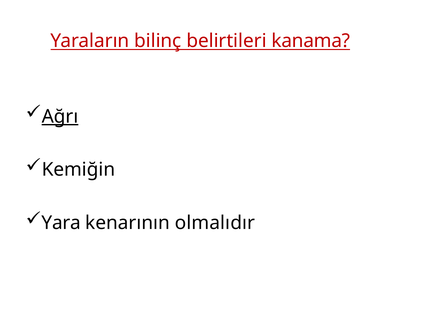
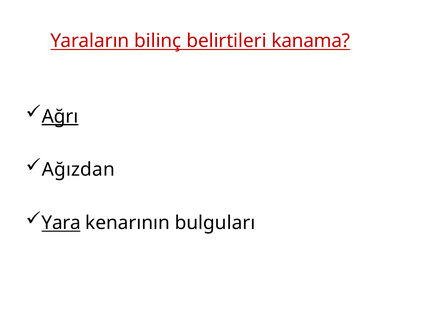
Kemiğin: Kemiğin -> Ağızdan (78, 170)
Yara underline: none -> present (61, 223)
olmalıdır: olmalıdır -> bulguları (215, 223)
